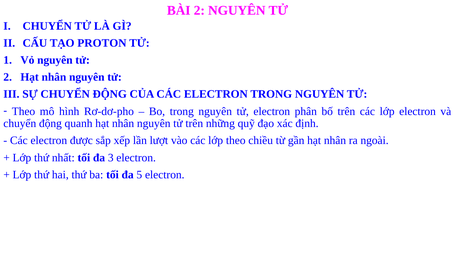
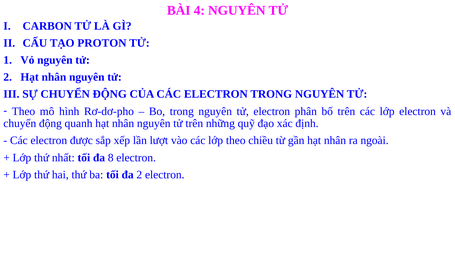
BÀI 2: 2 -> 4 (199, 11)
CHUYỂN: CHUYỂN -> CARBON (47, 26)
3: 3 -> 8 (111, 158)
đa 5: 5 -> 2 (139, 175)
